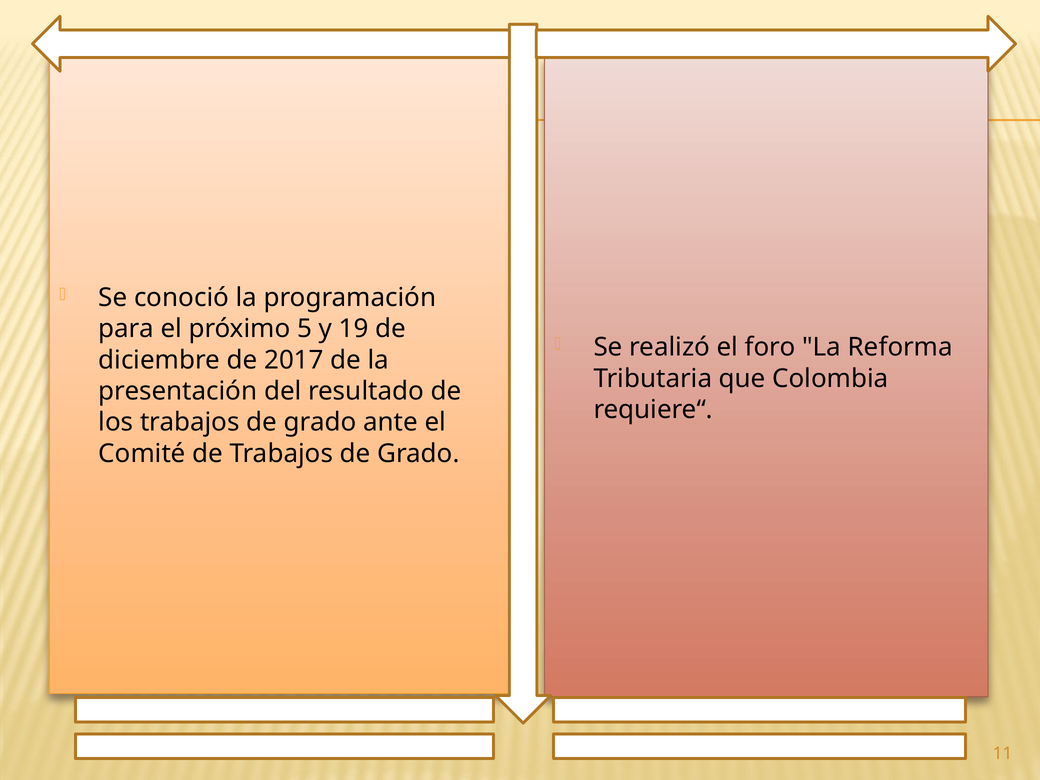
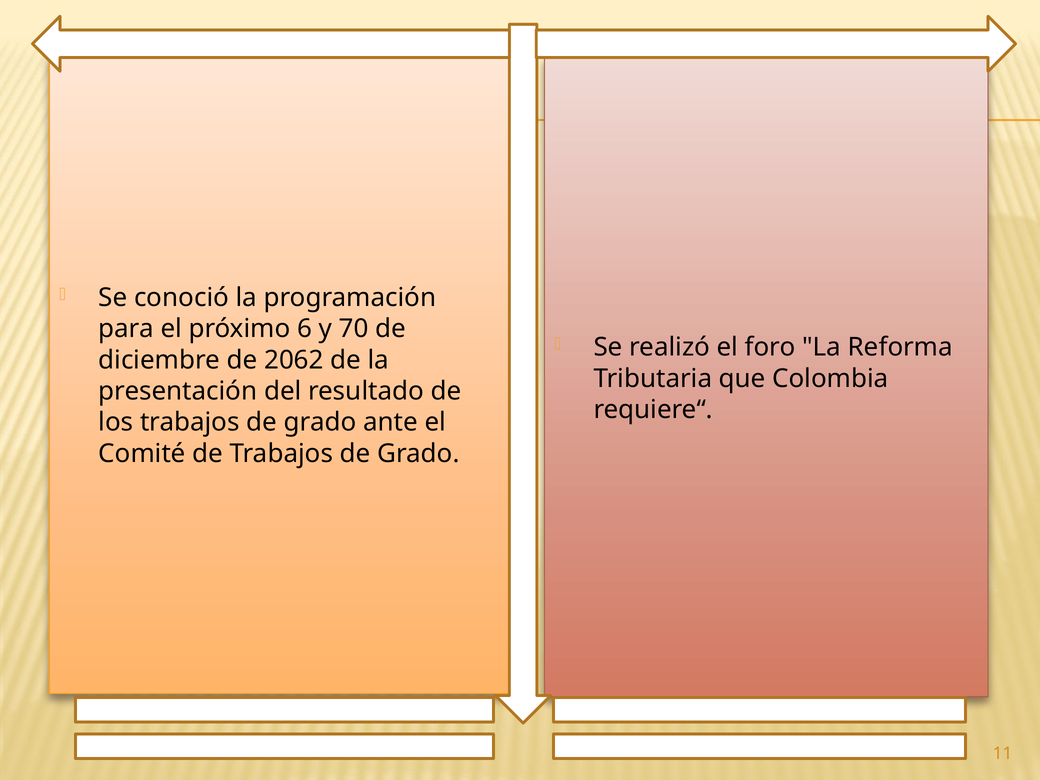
5: 5 -> 6 (305, 329)
19: 19 -> 70 (354, 329)
2017: 2017 -> 2062 (294, 360)
